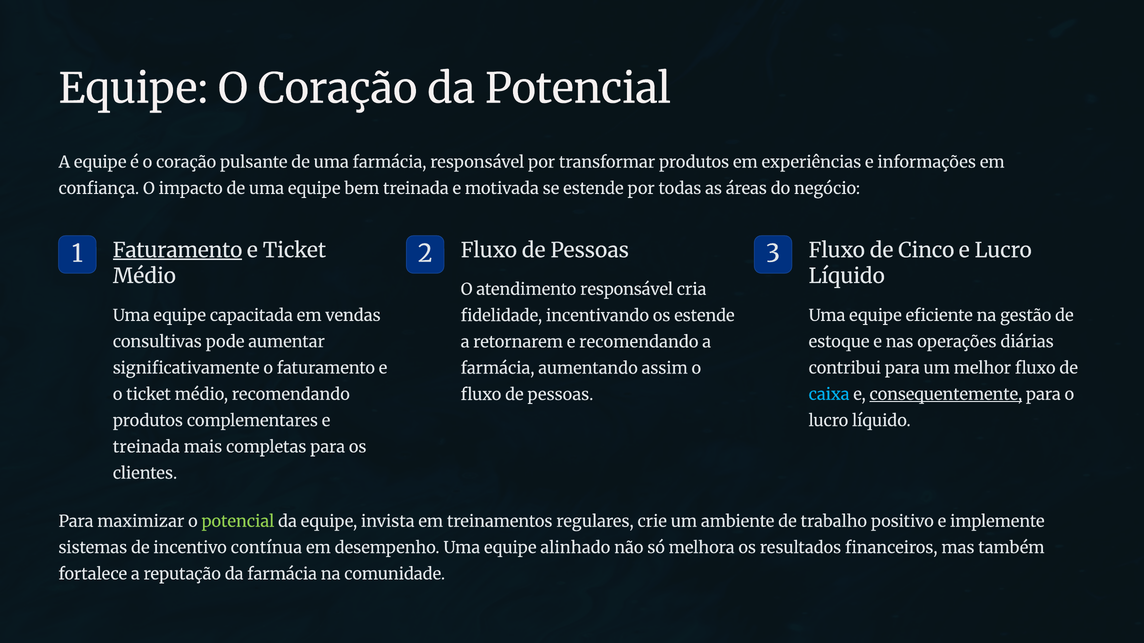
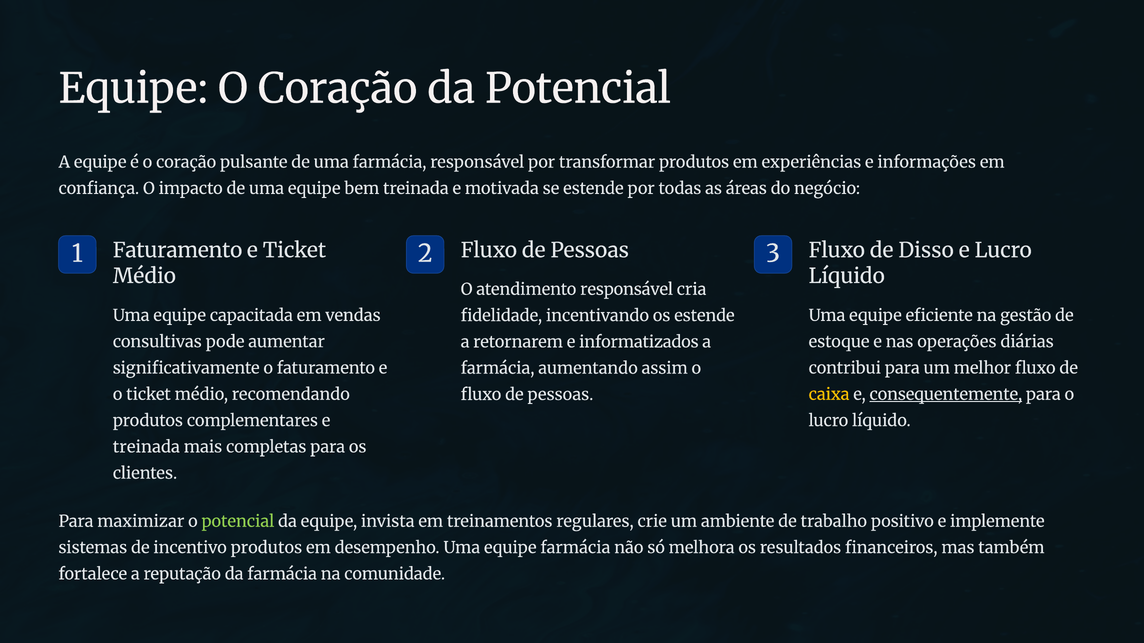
Faturamento underline: present -> none (178, 251)
Cinco: Cinco -> Disso (926, 251)
e recomendando: recomendando -> informatizados (639, 342)
caixa colour: light blue -> yellow (829, 395)
incentivo contínua: contínua -> produtos (266, 548)
equipe alinhado: alinhado -> farmácia (575, 548)
